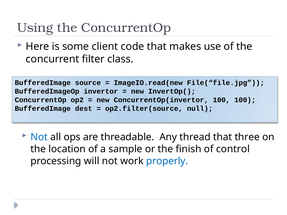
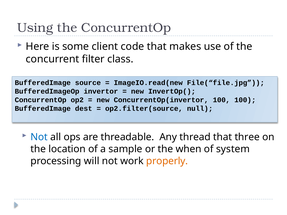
finish: finish -> when (189, 149)
control: control -> system (233, 149)
properly colour: blue -> orange (167, 161)
